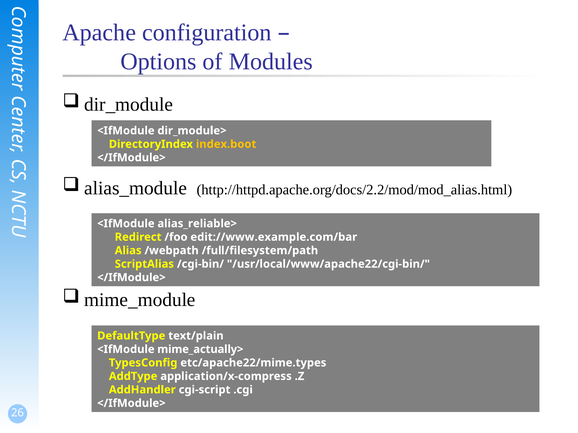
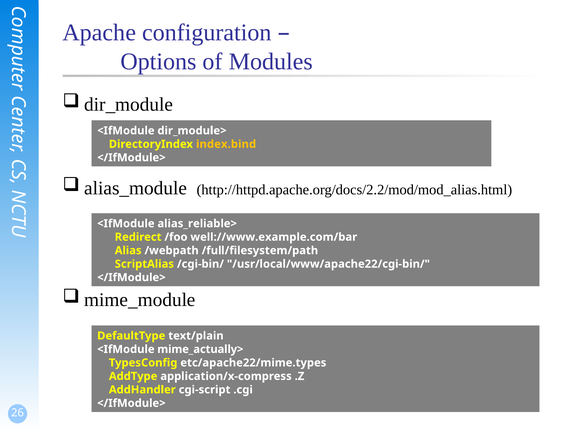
index.boot: index.boot -> index.bind (226, 144)
edit://www.example.com/bar: edit://www.example.com/bar -> well://www.example.com/bar (274, 237)
